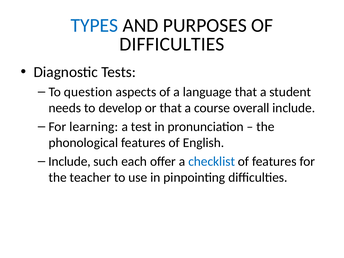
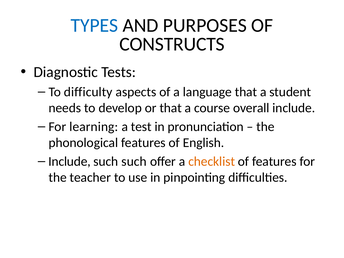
DIFFICULTIES: DIFFICULTIES -> CONSTRUCTS (172, 44)
question: question -> difficulty (88, 92)
such each: each -> such (134, 161)
checklist colour: blue -> orange (212, 161)
